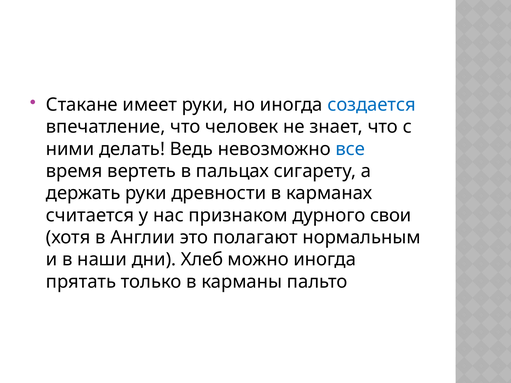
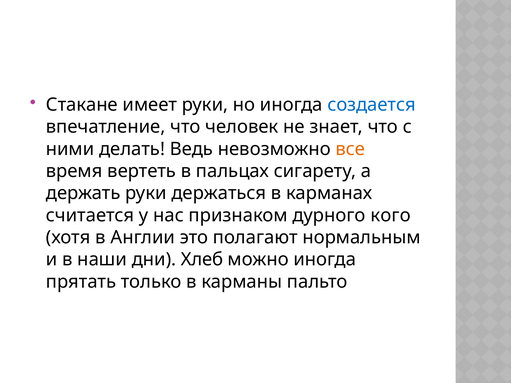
все colour: blue -> orange (350, 149)
древности: древности -> держаться (219, 193)
свои: свои -> кого (391, 215)
